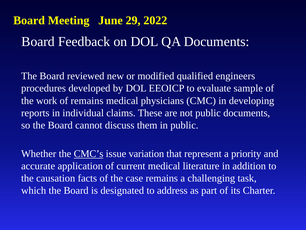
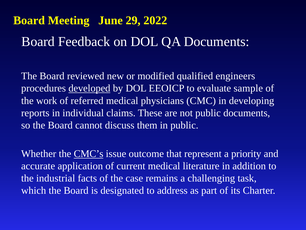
developed underline: none -> present (89, 88)
of remains: remains -> referred (87, 100)
variation: variation -> outcome (146, 153)
causation: causation -> industrial (56, 178)
